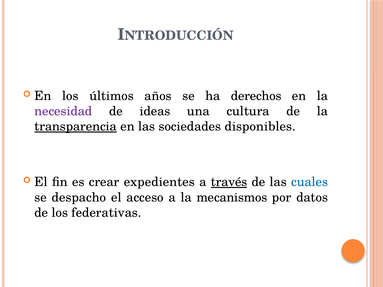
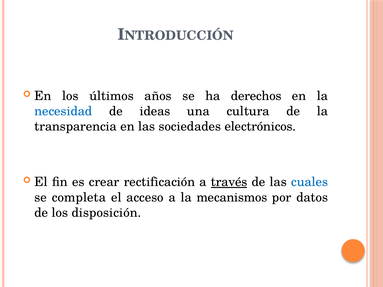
necesidad colour: purple -> blue (63, 111)
transparencia underline: present -> none (76, 127)
disponibles: disponibles -> electrónicos (260, 127)
expedientes: expedientes -> rectificación (159, 182)
despacho: despacho -> completa (79, 197)
federativas: federativas -> disposición (106, 213)
